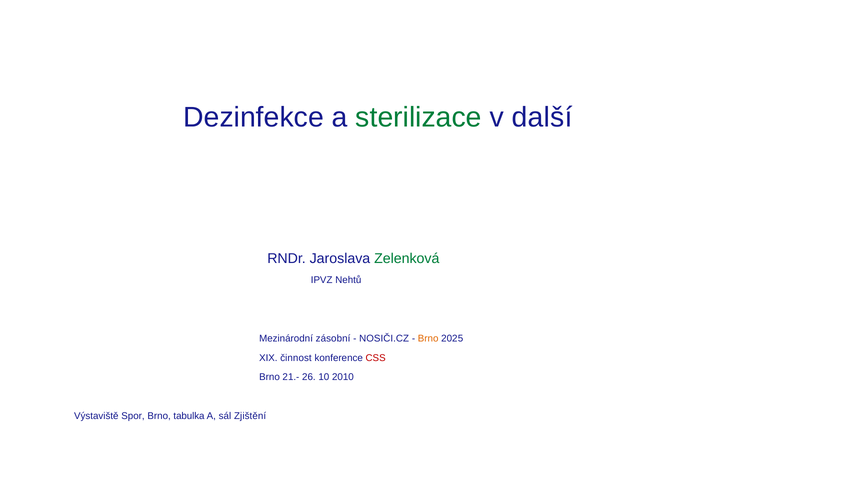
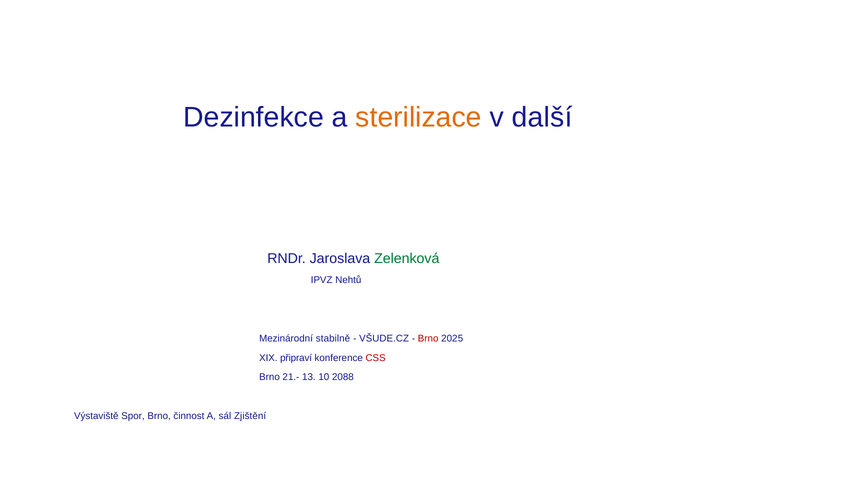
sterilizace colour: green -> orange (419, 117)
zásobní: zásobní -> stabilně (333, 339)
NOSIČI.CZ: NOSIČI.CZ -> VŠUDE.CZ (384, 339)
Brno colour: orange -> red (428, 339)
činnost: činnost -> připraví (296, 358)
26: 26 -> 13 (309, 377)
2010: 2010 -> 2088 (343, 377)
tabulka: tabulka -> činnost (189, 416)
